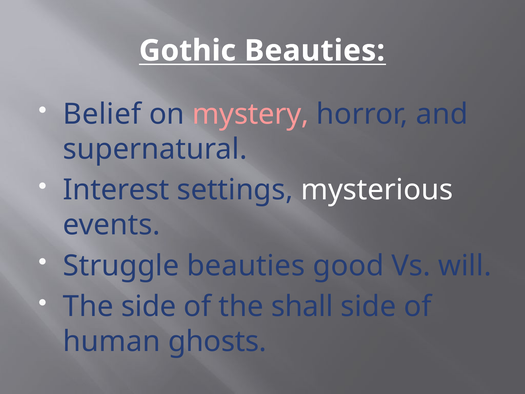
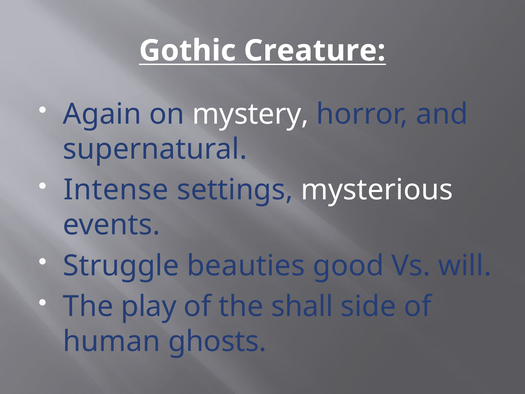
Gothic Beauties: Beauties -> Creature (315, 51)
Belief: Belief -> Again (102, 114)
mystery colour: pink -> white (251, 114)
Interest: Interest -> Intense (116, 190)
The side: side -> play (149, 306)
